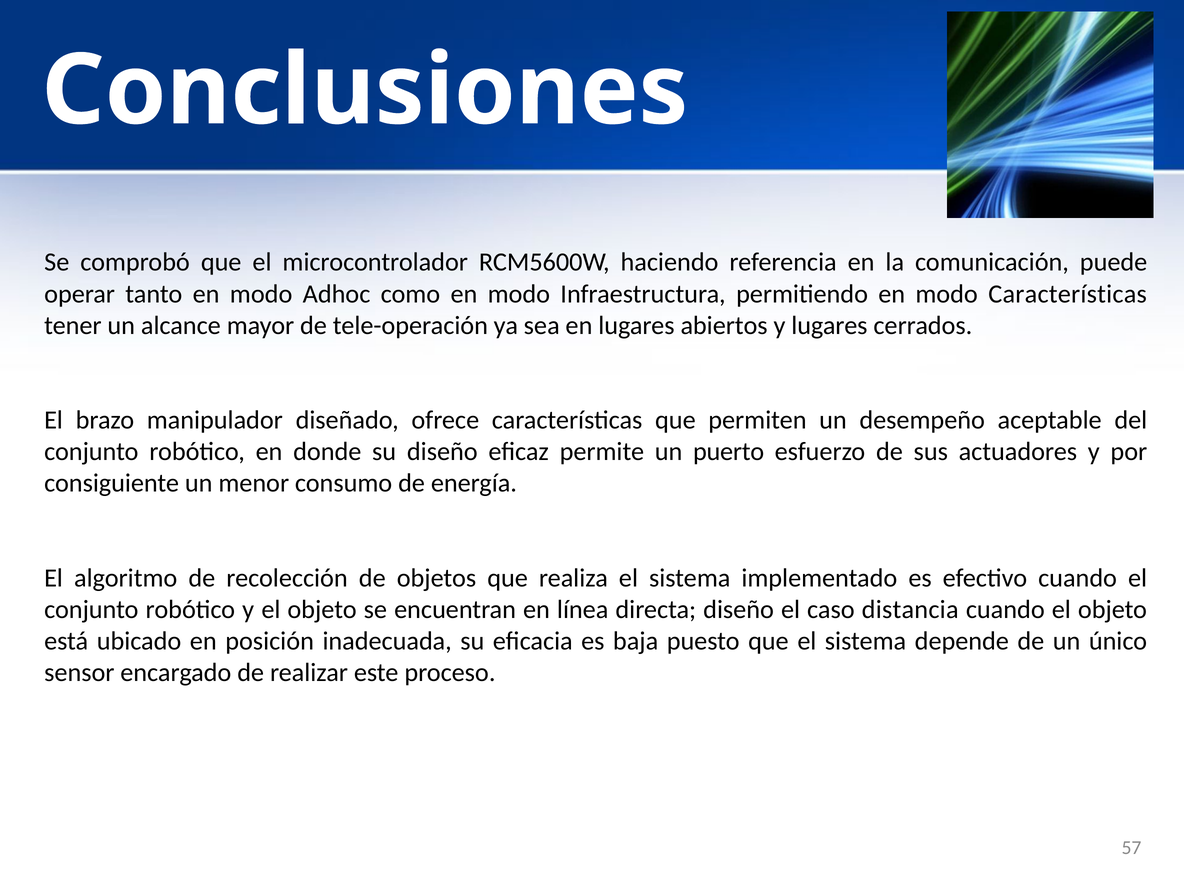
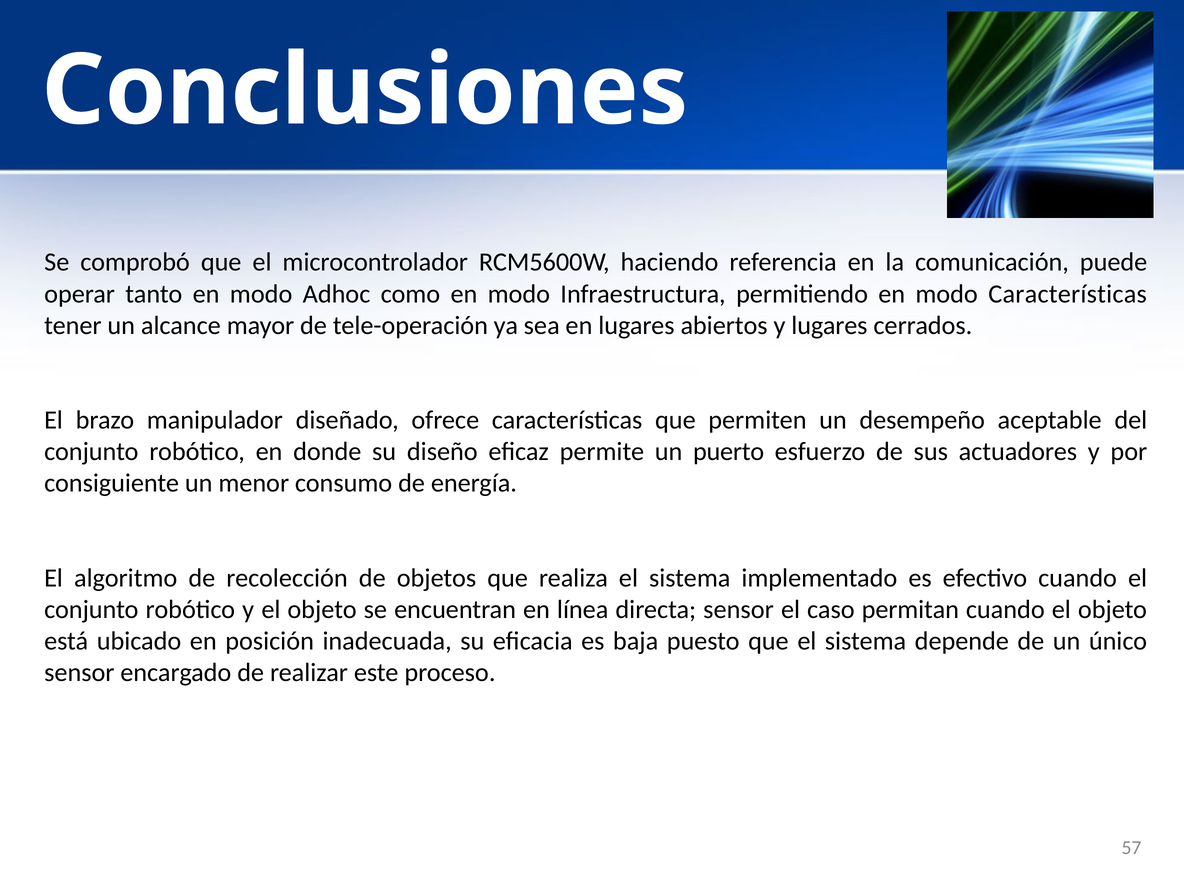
directa diseño: diseño -> sensor (739, 609)
distancia: distancia -> permitan (910, 609)
